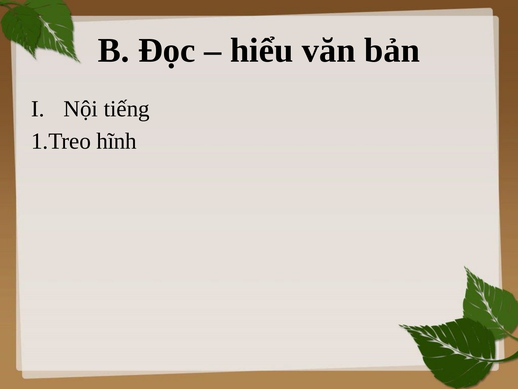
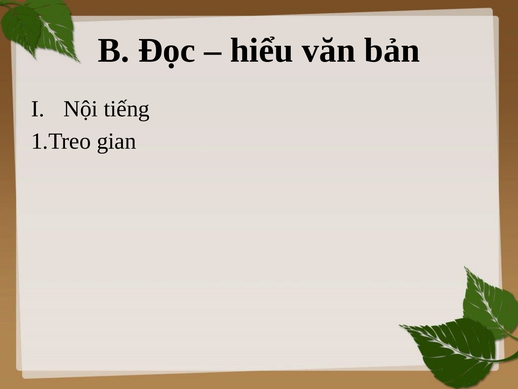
hĩnh: hĩnh -> gian (117, 141)
